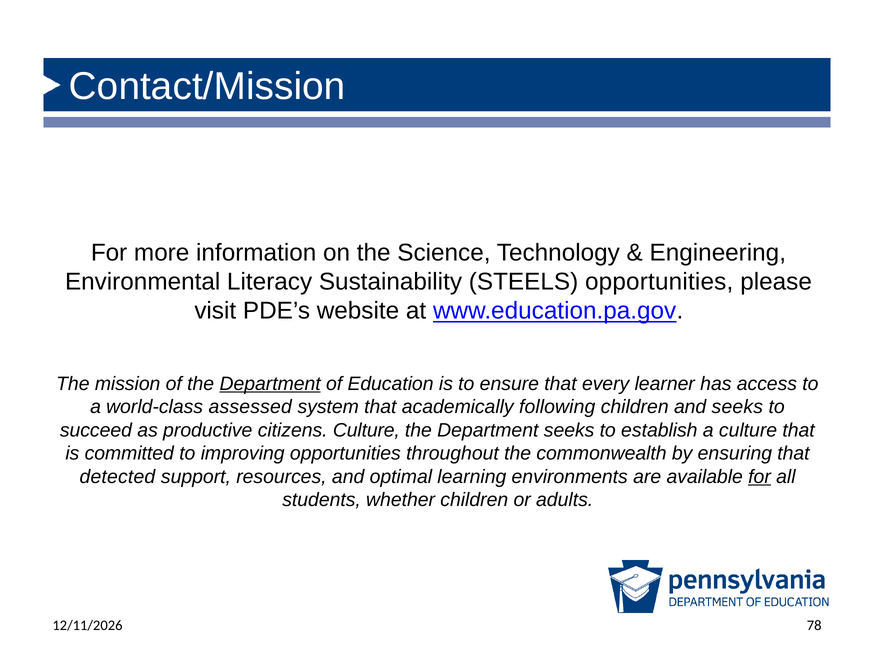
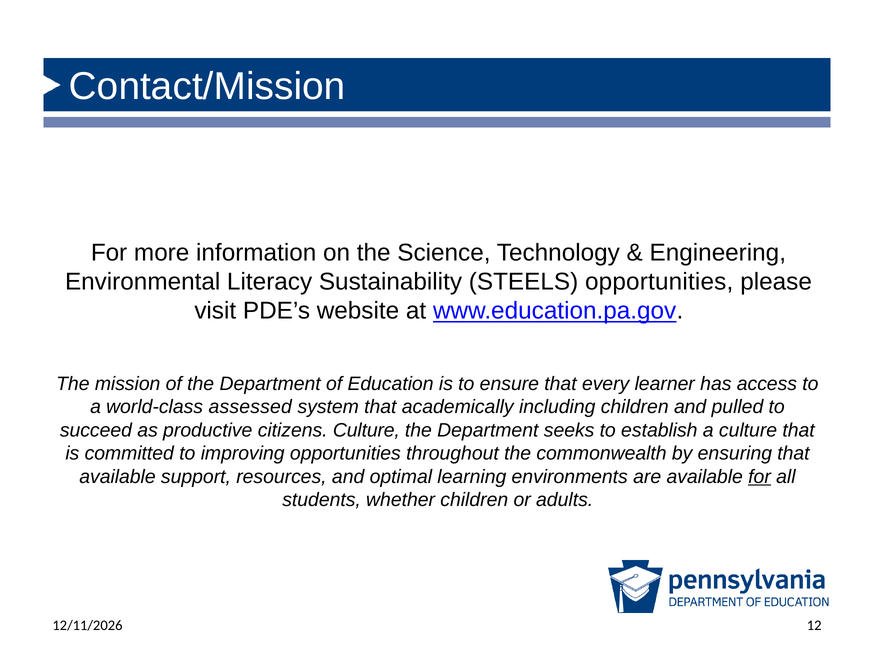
Department underline: present -> none (270, 384)
following: following -> including (557, 407)
and seeks: seeks -> pulled (737, 407)
detected: detected -> available (118, 477)
78: 78 -> 12 (814, 626)
